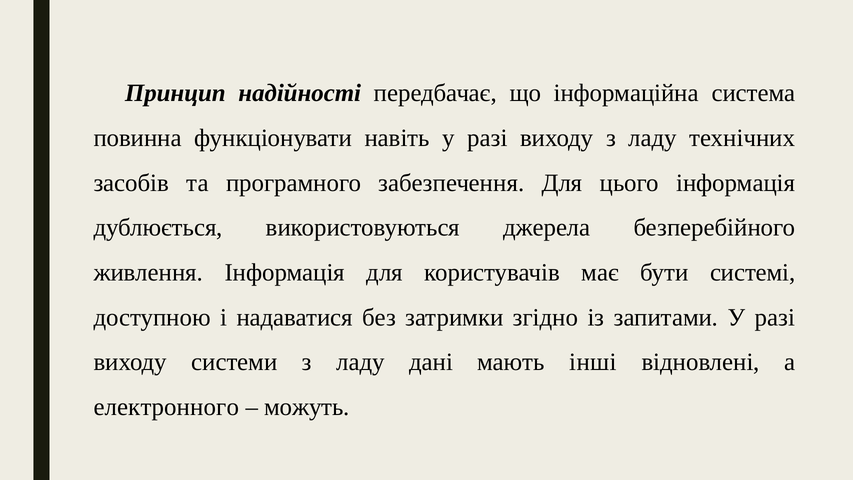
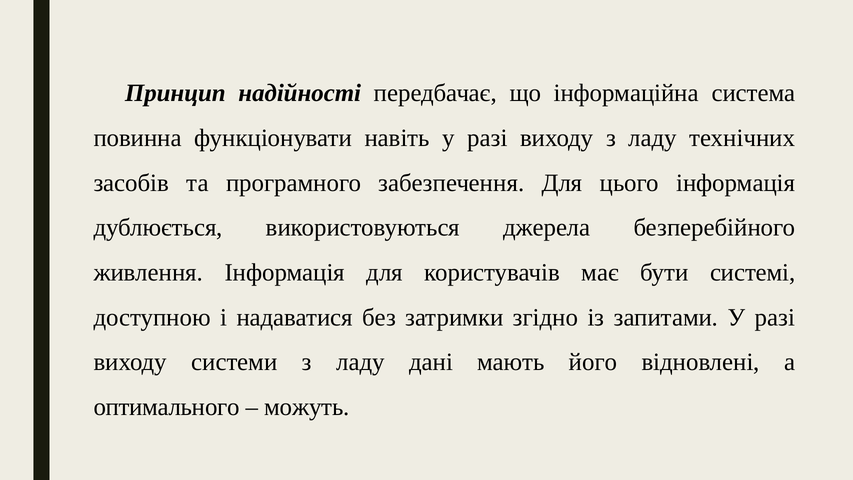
інші: інші -> його (593, 362)
електронного: електронного -> оптимального (167, 407)
